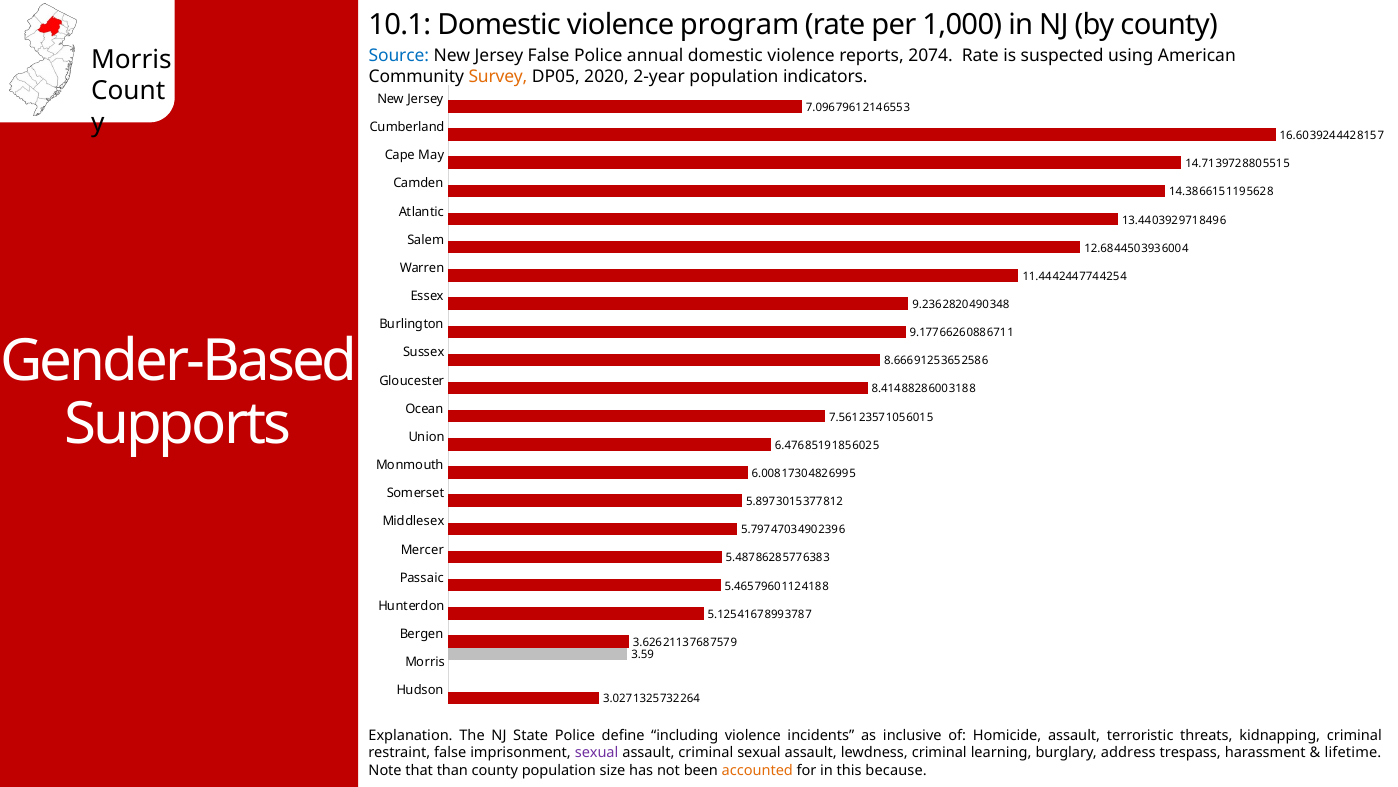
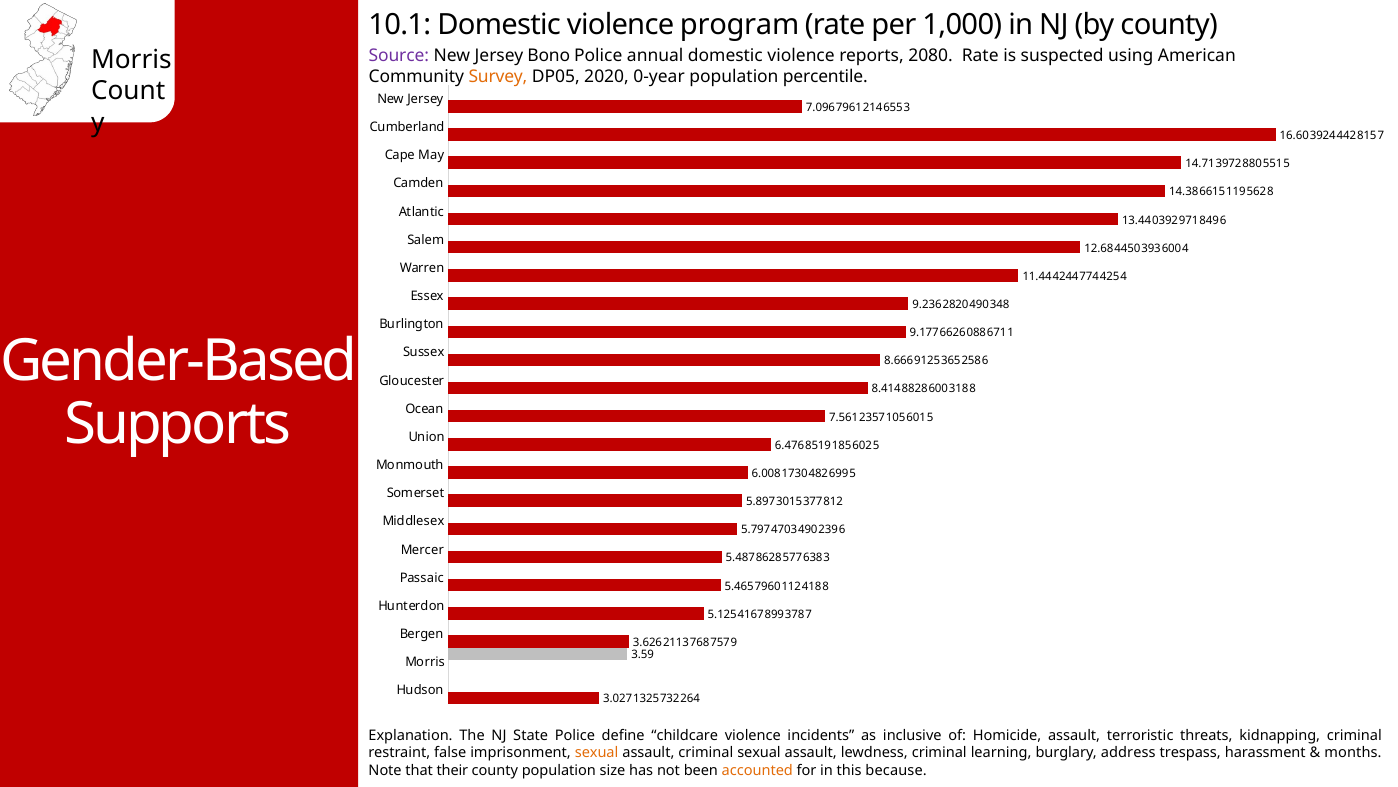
Source colour: blue -> purple (399, 56)
Jersey False: False -> Bono (549, 56)
2074: 2074 -> 2080 (931, 56)
2-year: 2-year -> 0-year (659, 77)
indicators: indicators -> percentile (825, 77)
including: including -> childcare (685, 735)
sexual colour: purple -> orange (597, 752)
lifetime: lifetime -> months (1353, 752)
than: than -> their (452, 770)
